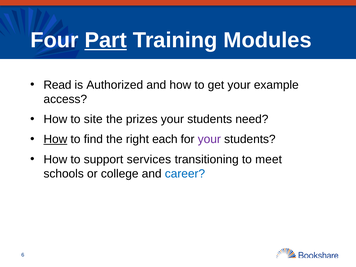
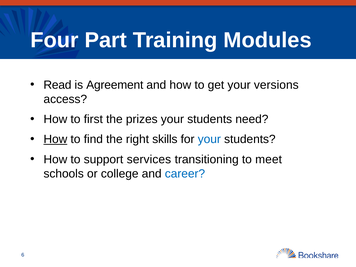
Part underline: present -> none (106, 40)
Authorized: Authorized -> Agreement (115, 85)
example: example -> versions (276, 85)
site: site -> first (93, 119)
each: each -> skills (165, 139)
your colour: purple -> blue (209, 139)
